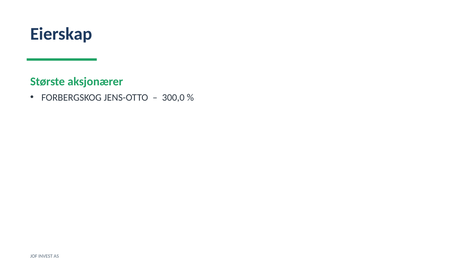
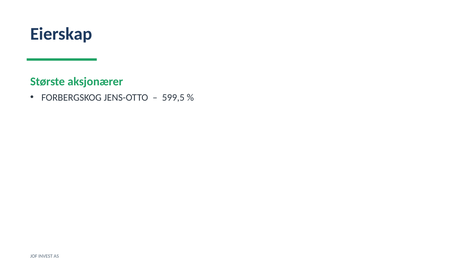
300,0: 300,0 -> 599,5 (173, 98)
